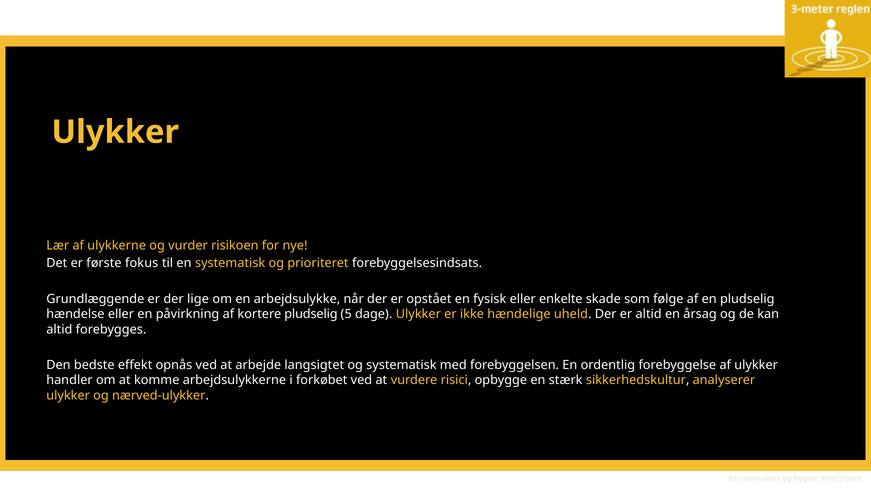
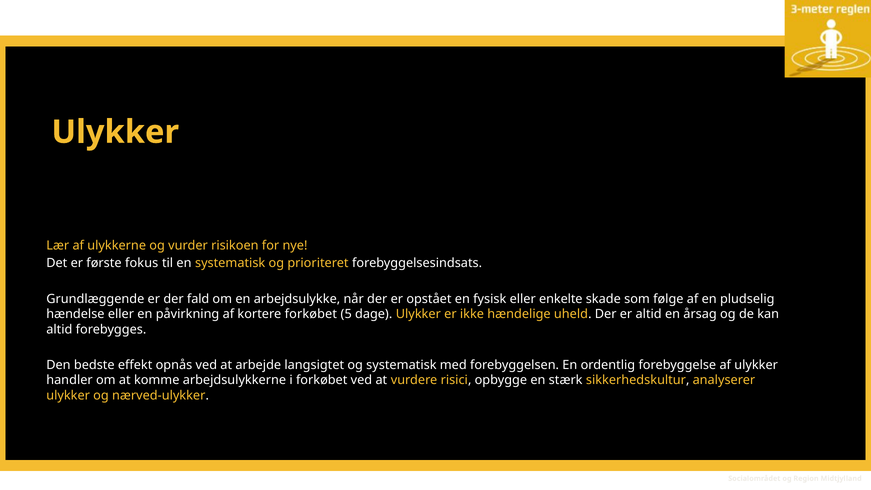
lige: lige -> fald (198, 299)
kortere pludselig: pludselig -> forkøbet (311, 314)
